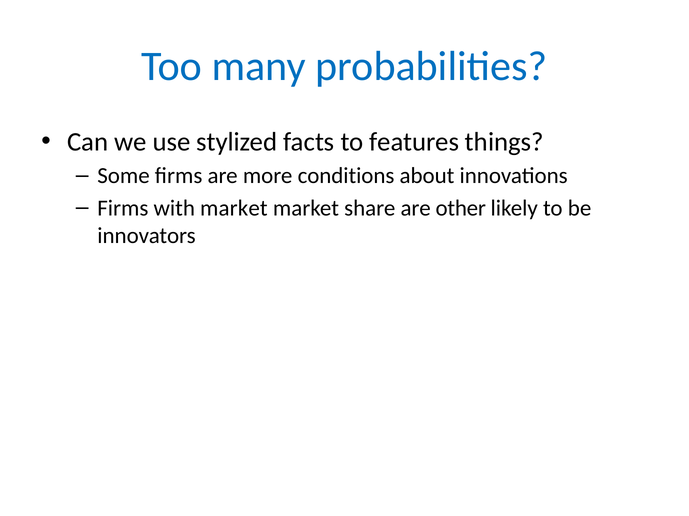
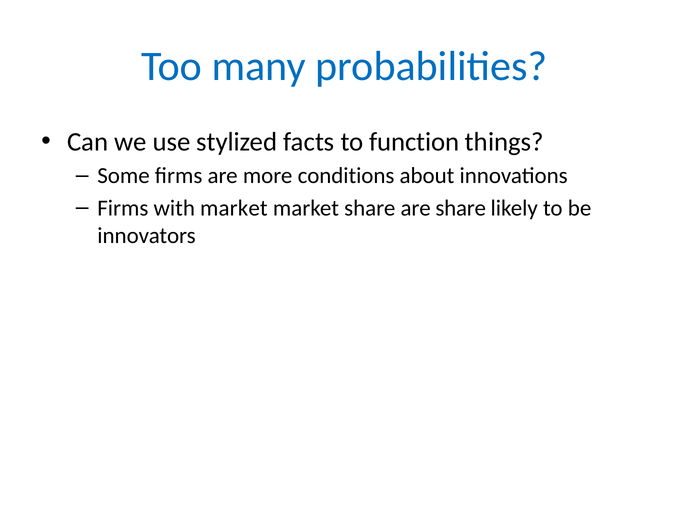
features: features -> function (414, 142)
are other: other -> share (461, 208)
